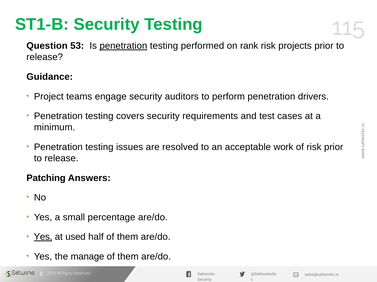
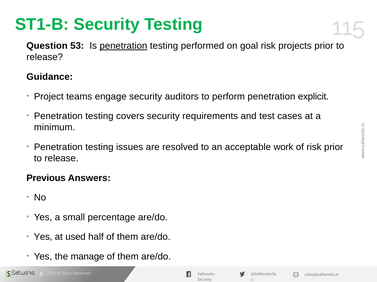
rank: rank -> goal (249, 46)
drivers: drivers -> explicit (313, 97)
Patching: Patching -> Previous (46, 178)
Yes underline: present -> none (43, 237)
